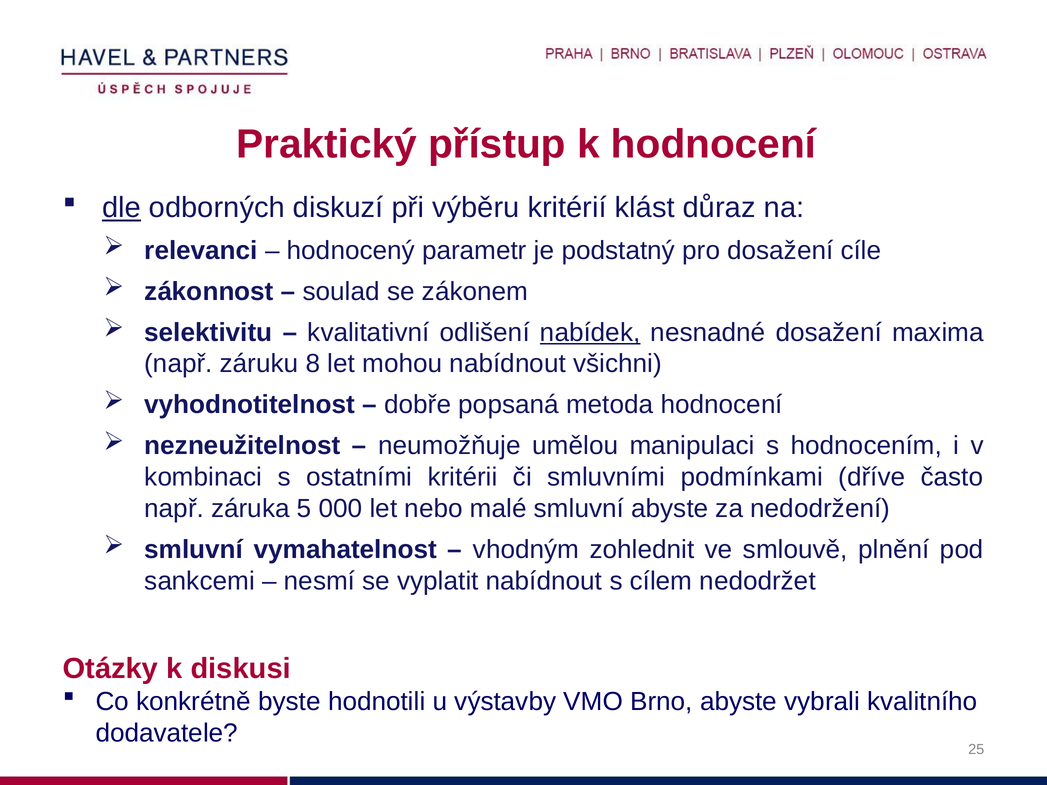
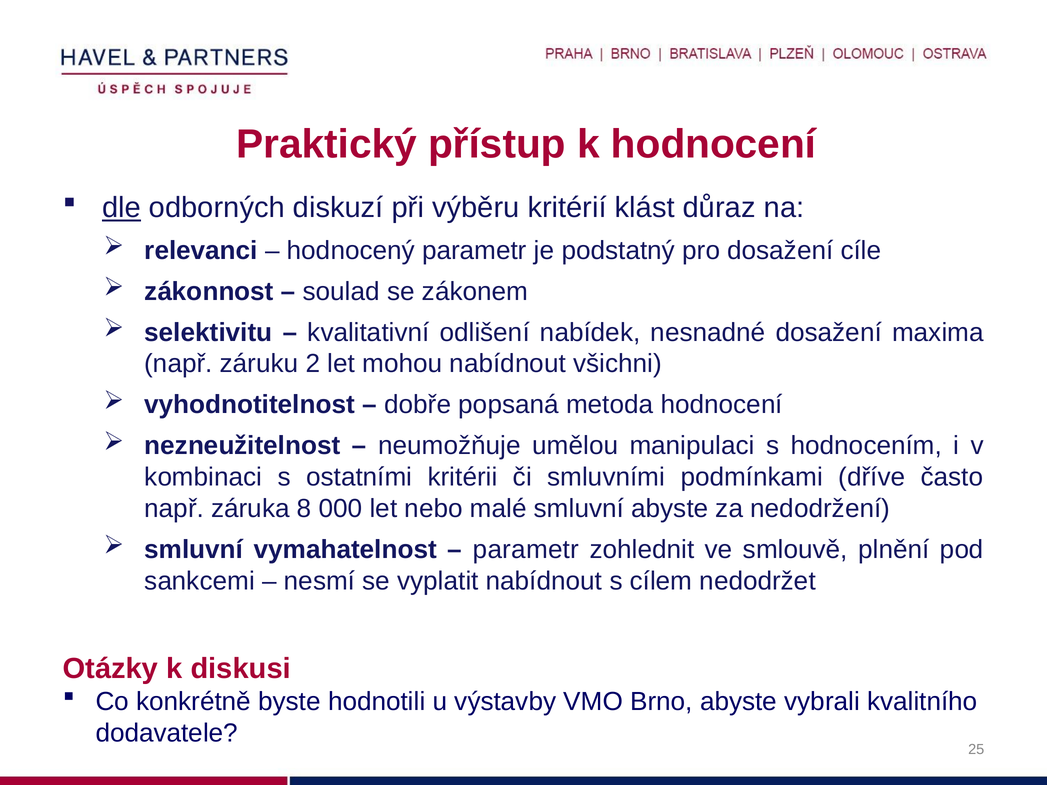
nabídek underline: present -> none (590, 333)
8: 8 -> 2 (313, 364)
5: 5 -> 8 (304, 509)
vhodným: vhodným -> parametr (526, 550)
